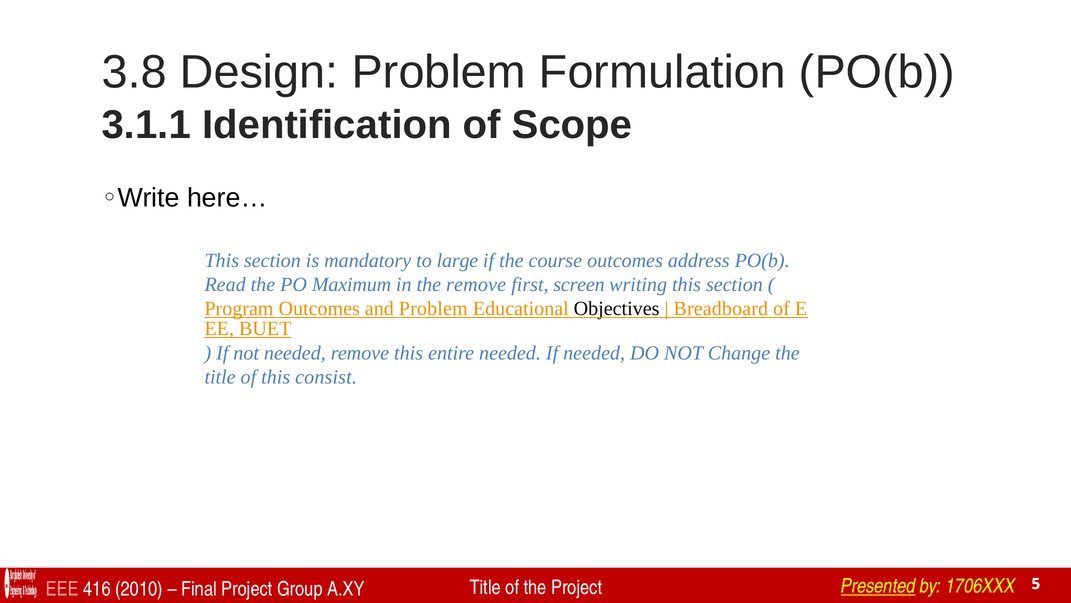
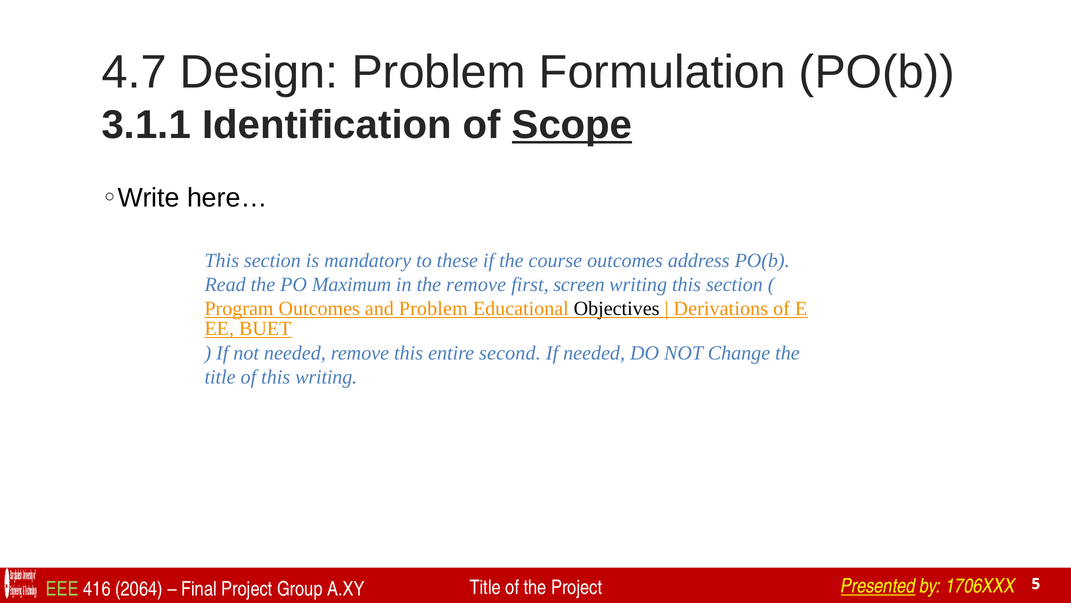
3.8: 3.8 -> 4.7 (134, 72)
Scope underline: none -> present (572, 125)
large: large -> these (457, 260)
Breadboard: Breadboard -> Derivations (721, 308)
entire needed: needed -> second (510, 353)
this consist: consist -> writing (326, 377)
EEE colour: pink -> light green (62, 589)
2010: 2010 -> 2064 (139, 589)
